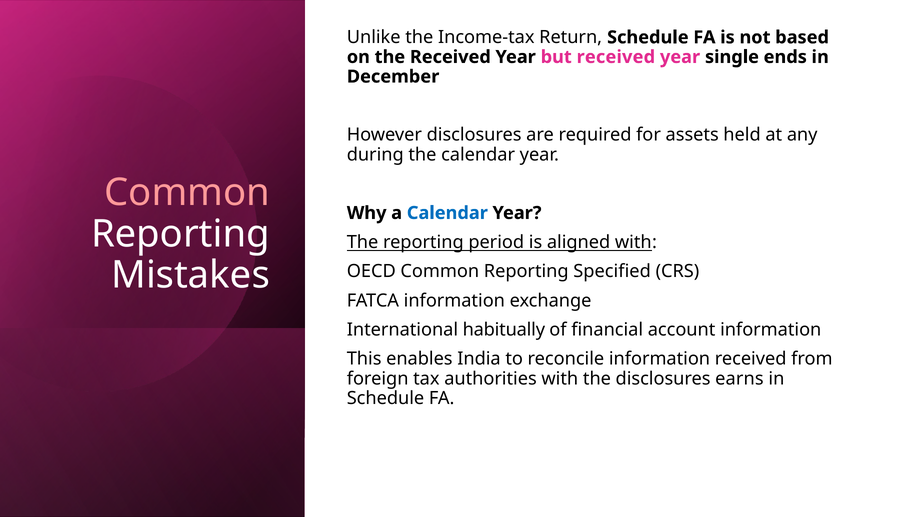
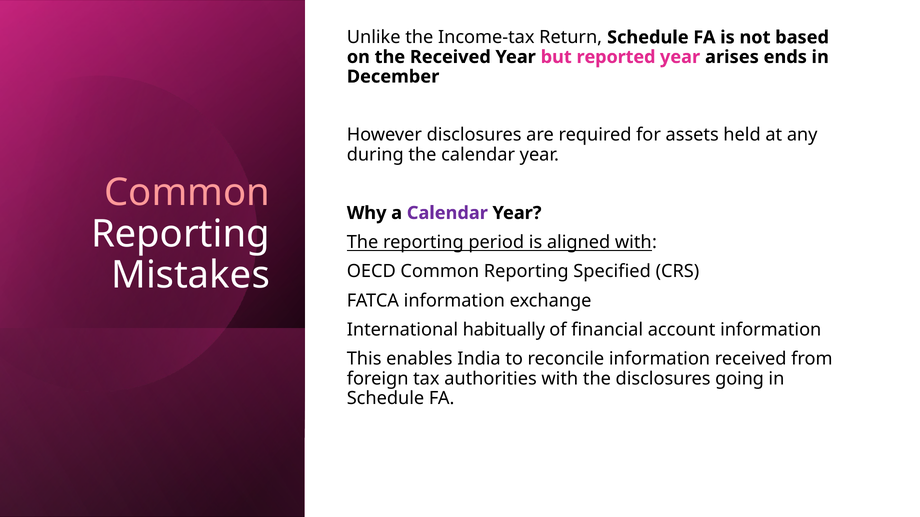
but received: received -> reported (616, 57)
single: single -> arises (732, 57)
Calendar colour: blue -> purple (447, 213)
earns: earns -> going (740, 379)
